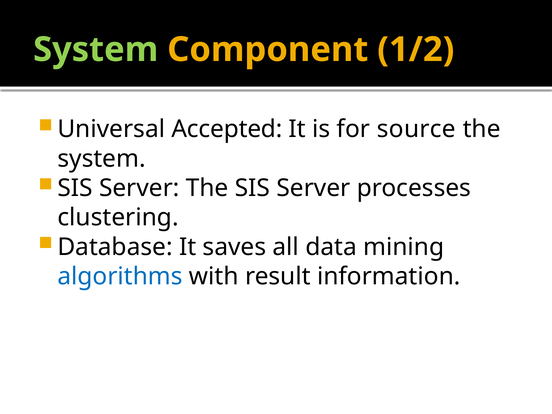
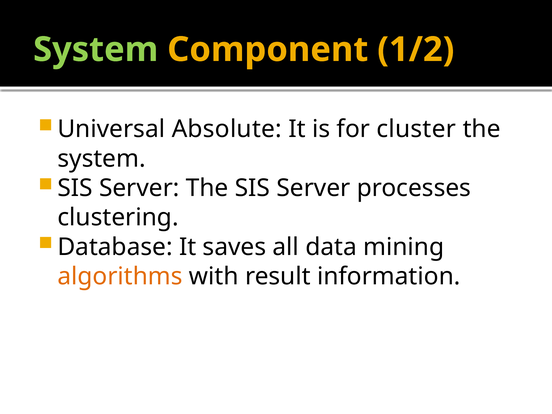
Accepted: Accepted -> Absolute (227, 129)
source: source -> cluster (416, 129)
algorithms colour: blue -> orange (120, 276)
